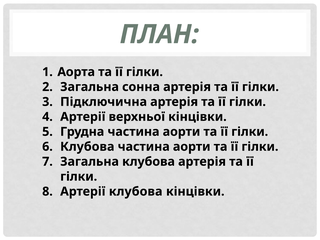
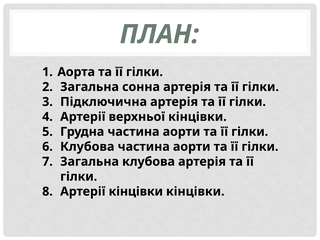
Артерії клубова: клубова -> кінцівки (136, 191)
